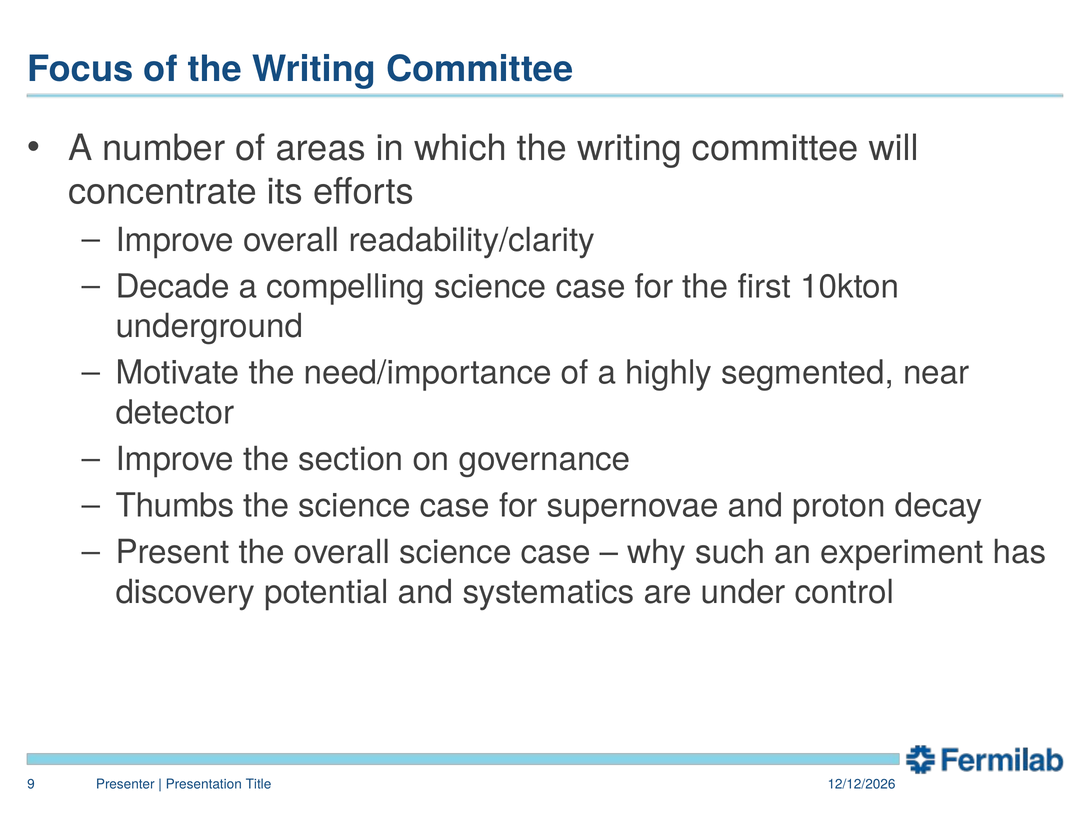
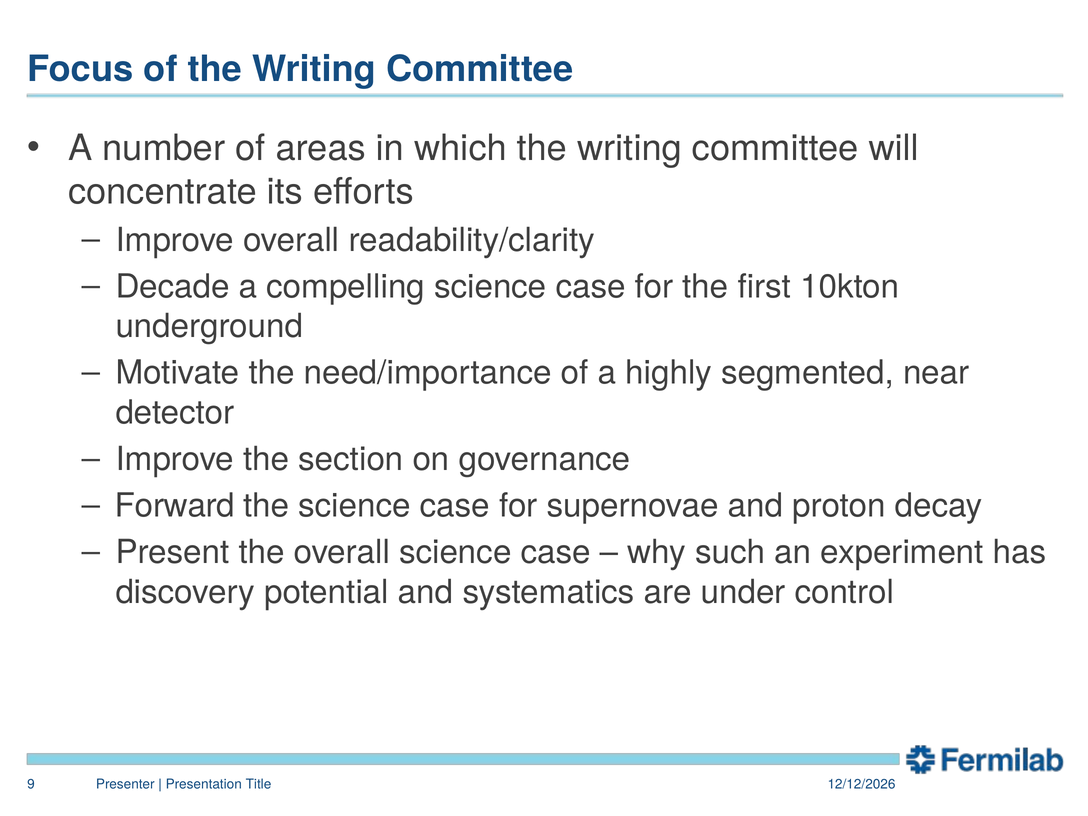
Thumbs: Thumbs -> Forward (175, 506)
